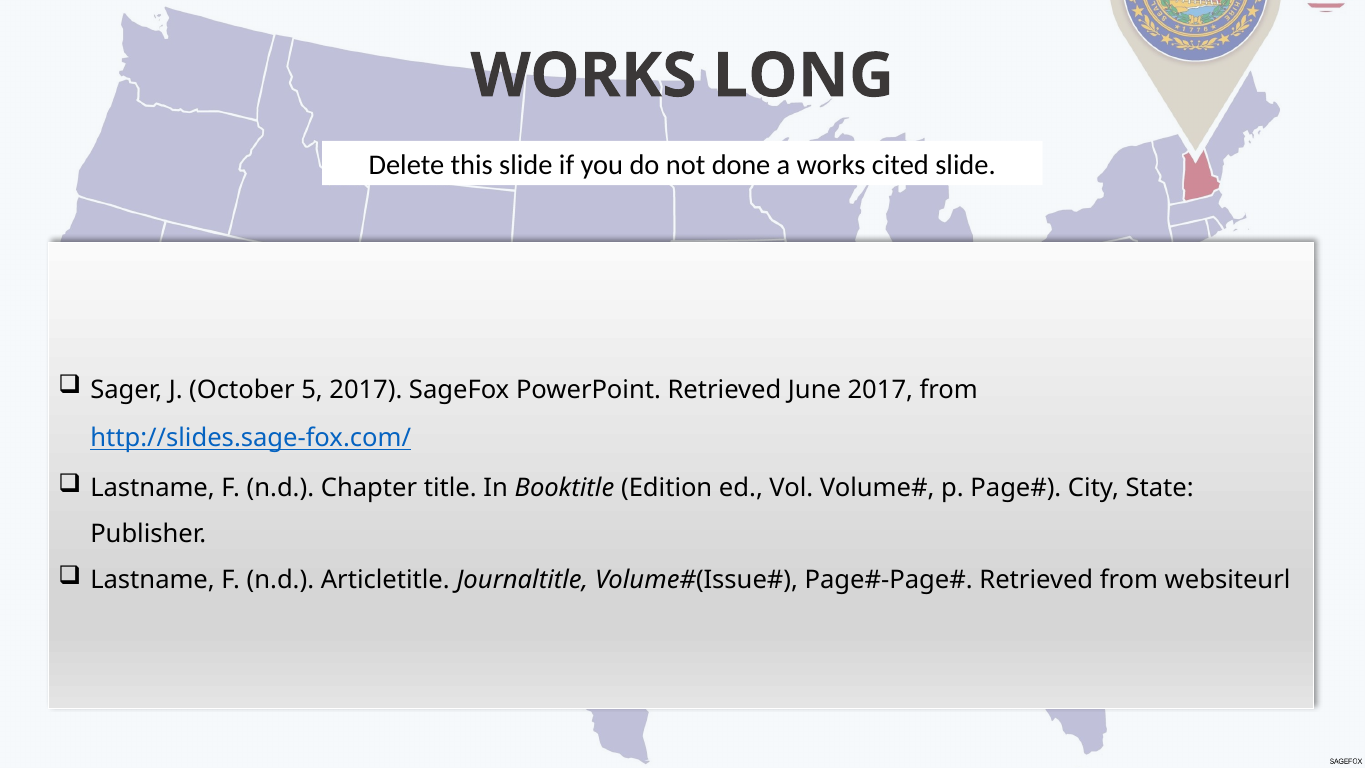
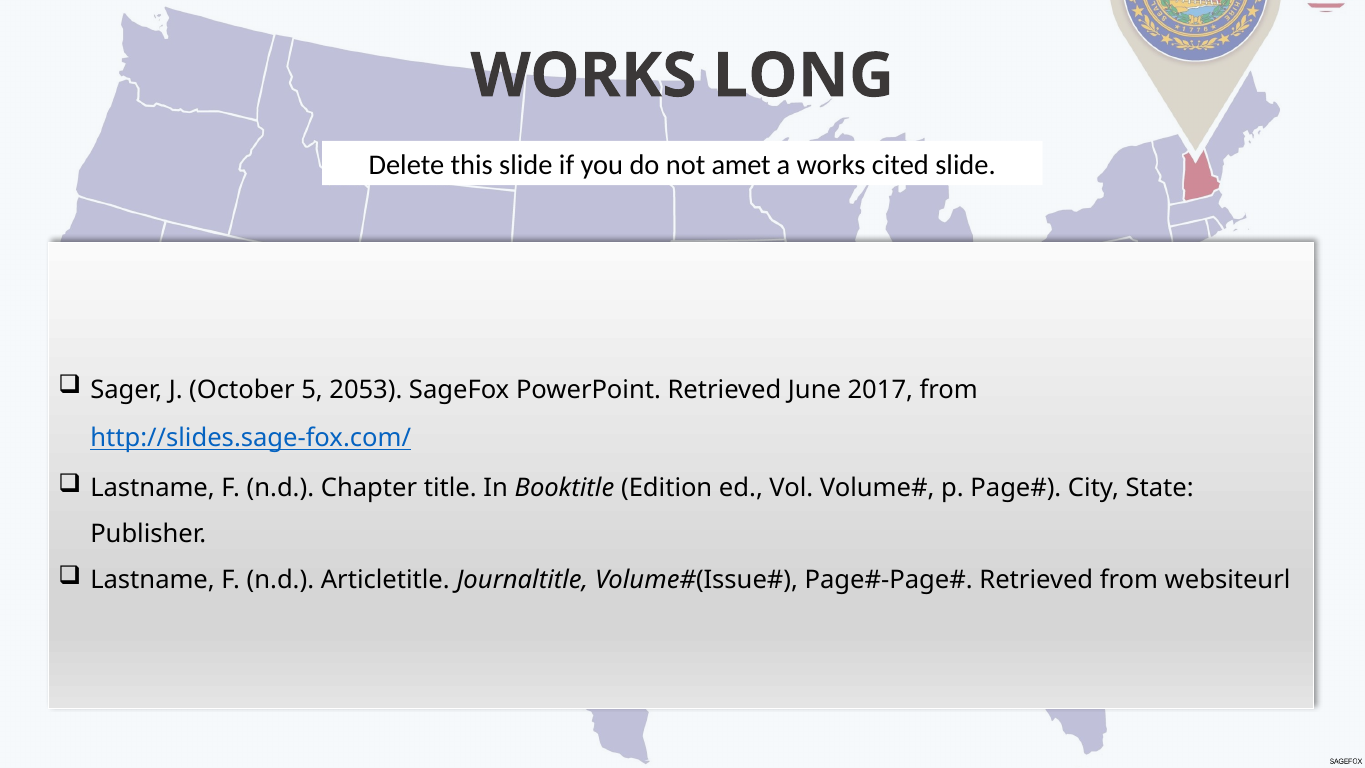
done: done -> amet (741, 165)
5 2017: 2017 -> 2053 (366, 390)
